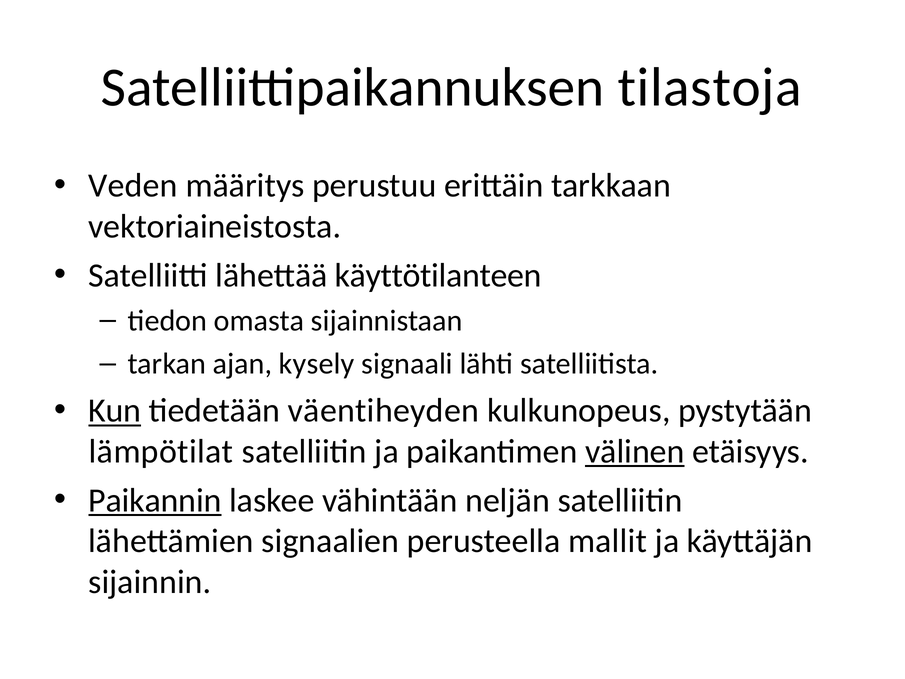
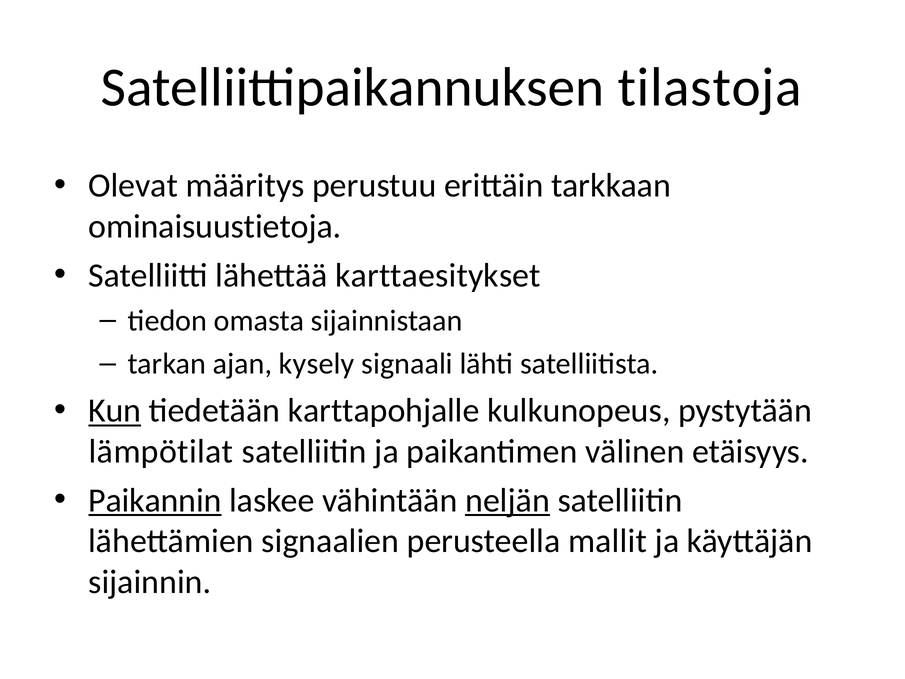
Veden: Veden -> Olevat (133, 186)
vektoriaineistosta: vektoriaineistosta -> ominaisuustietoja (215, 226)
käyttötilanteen: käyttötilanteen -> karttaesitykset (438, 275)
väentiheyden: väentiheyden -> karttapohjalle (384, 411)
välinen underline: present -> none (635, 451)
neljän underline: none -> present (508, 500)
